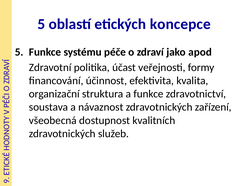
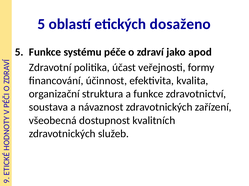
koncepce: koncepce -> dosaženo (180, 24)
